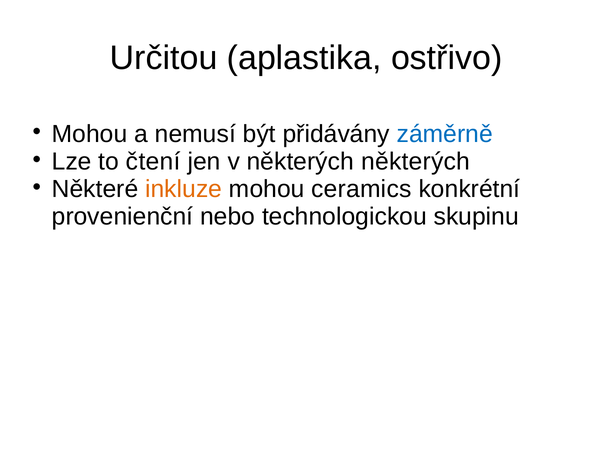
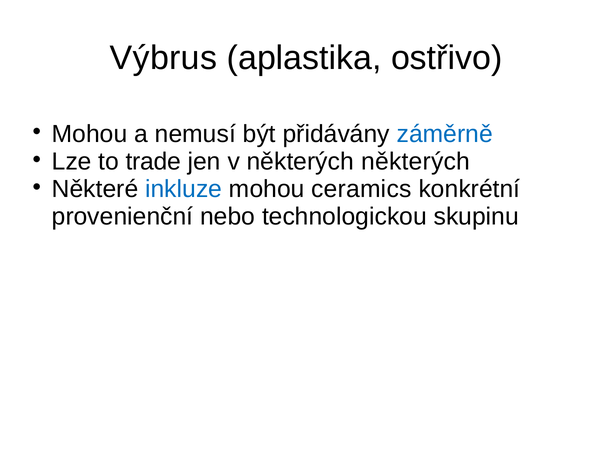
Určitou: Určitou -> Výbrus (163, 58)
čtení: čtení -> trade (153, 161)
inkluze colour: orange -> blue (184, 189)
